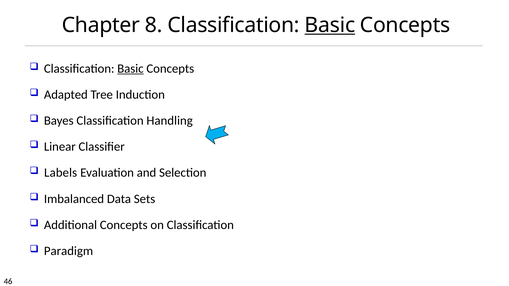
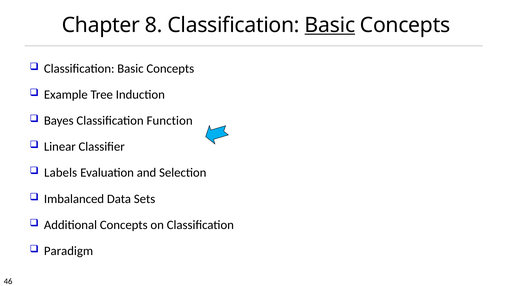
Basic underline: present -> none (130, 69)
Adapted: Adapted -> Example (66, 95)
Handling: Handling -> Function (170, 121)
